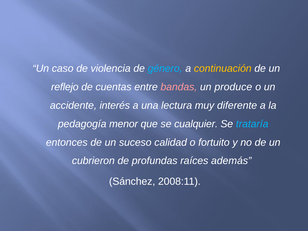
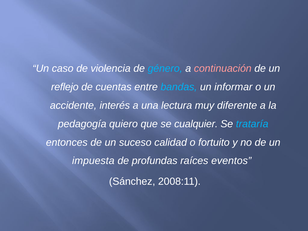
continuación colour: yellow -> pink (223, 68)
bandas colour: pink -> light blue (179, 87)
produce: produce -> informar (233, 87)
menor: menor -> quiero (124, 124)
cubrieron: cubrieron -> impuesta (93, 161)
además: además -> eventos (231, 161)
